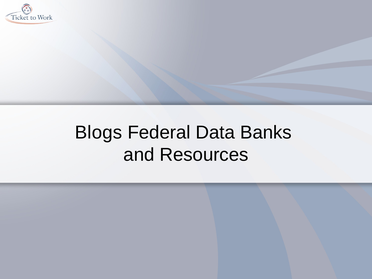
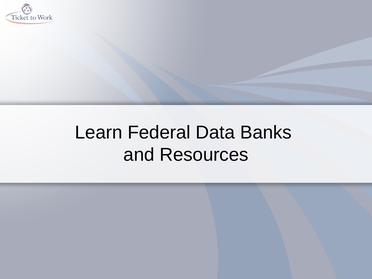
Blogs: Blogs -> Learn (99, 132)
